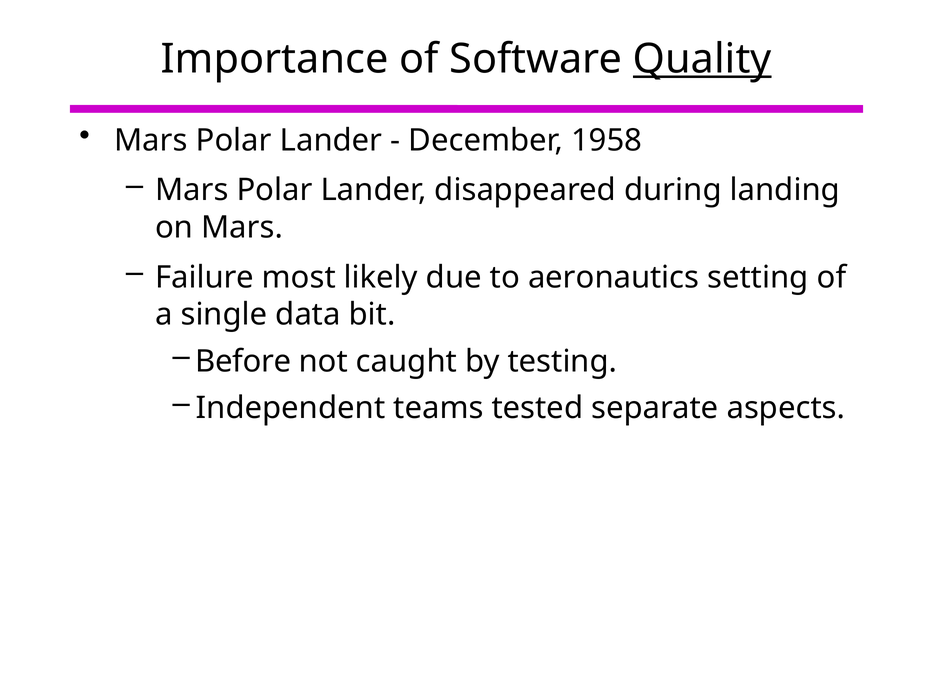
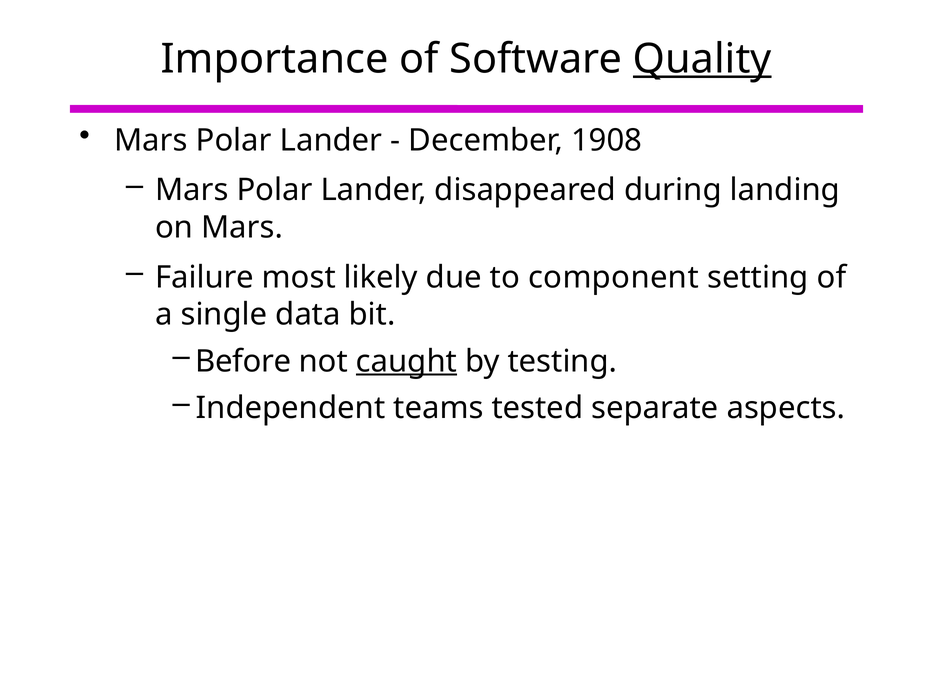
1958: 1958 -> 1908 (607, 140)
aeronautics: aeronautics -> component (613, 277)
caught underline: none -> present (406, 361)
